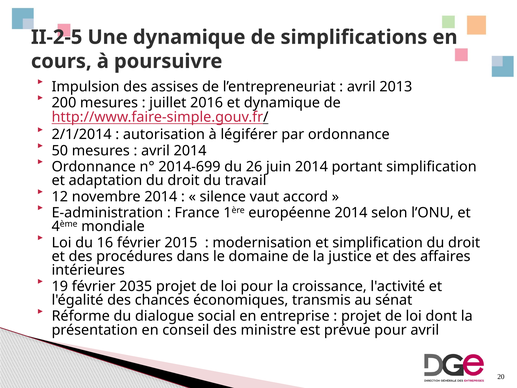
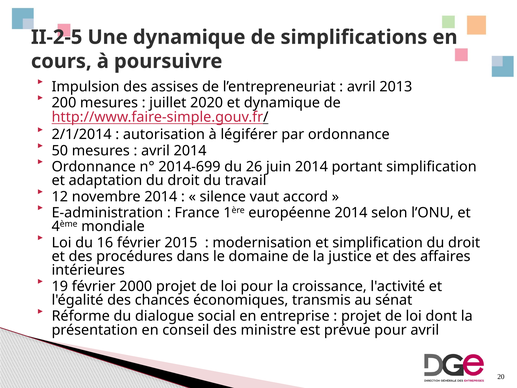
2016: 2016 -> 2020 (207, 103)
2035: 2035 -> 2000 (136, 286)
